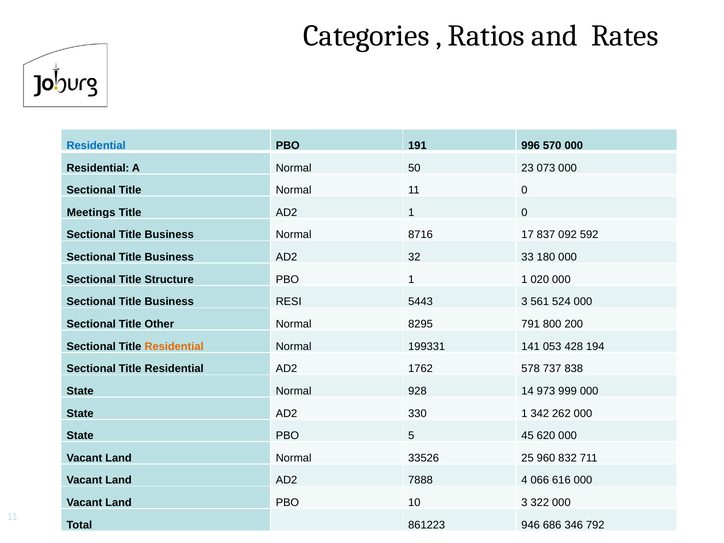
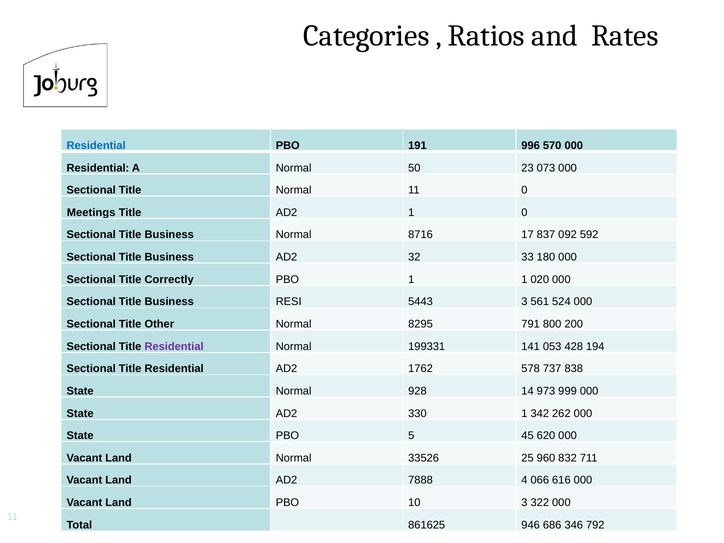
Structure: Structure -> Correctly (169, 279)
Residential colour: orange -> purple (174, 346)
861223: 861223 -> 861625 (427, 525)
